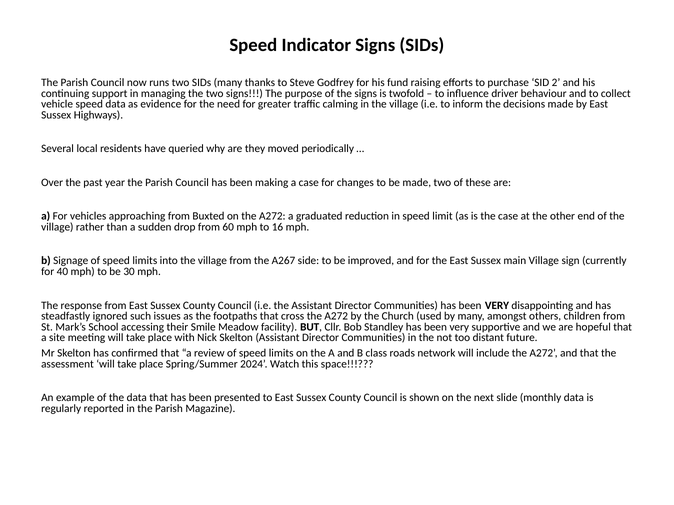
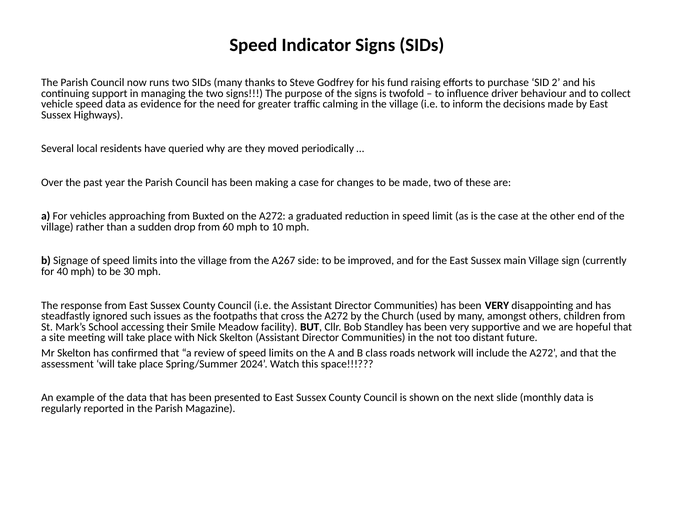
16: 16 -> 10 (277, 227)
